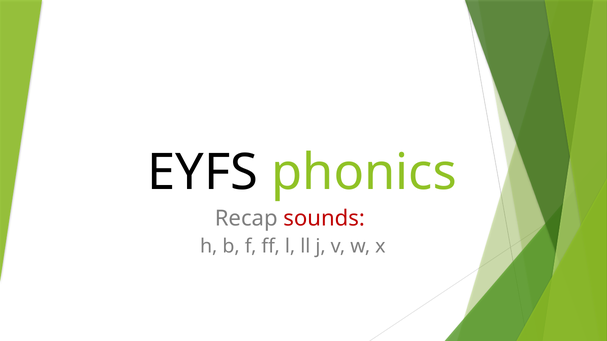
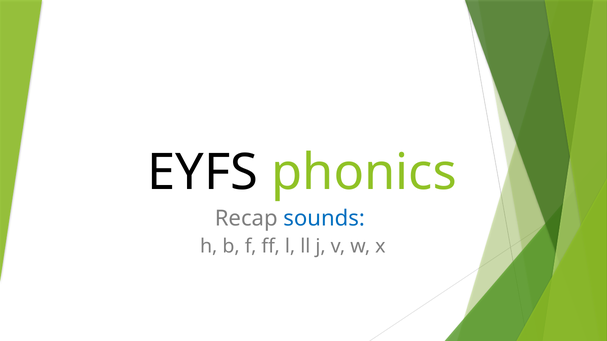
sounds colour: red -> blue (324, 219)
